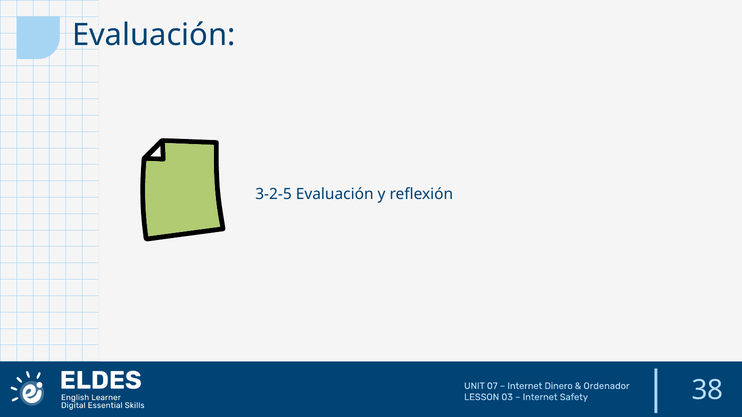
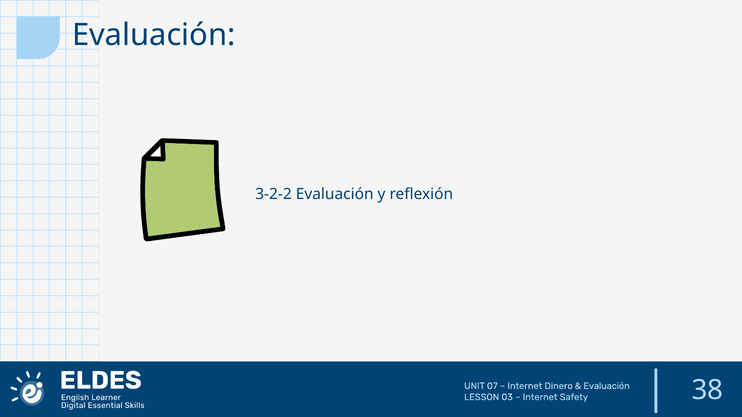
3-2-5: 3-2-5 -> 3-2-2 (274, 194)
Ordenador: Ordenador -> Evaluación (607, 386)
